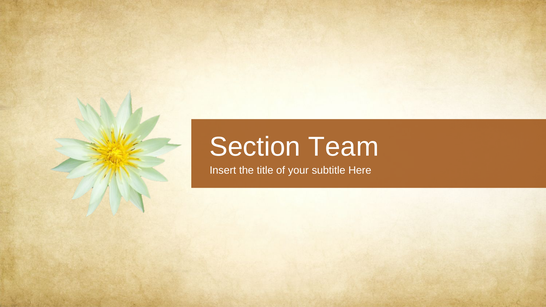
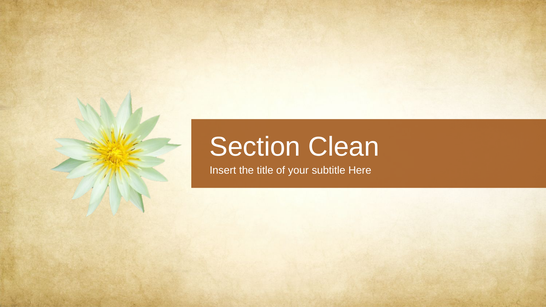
Team: Team -> Clean (344, 147)
